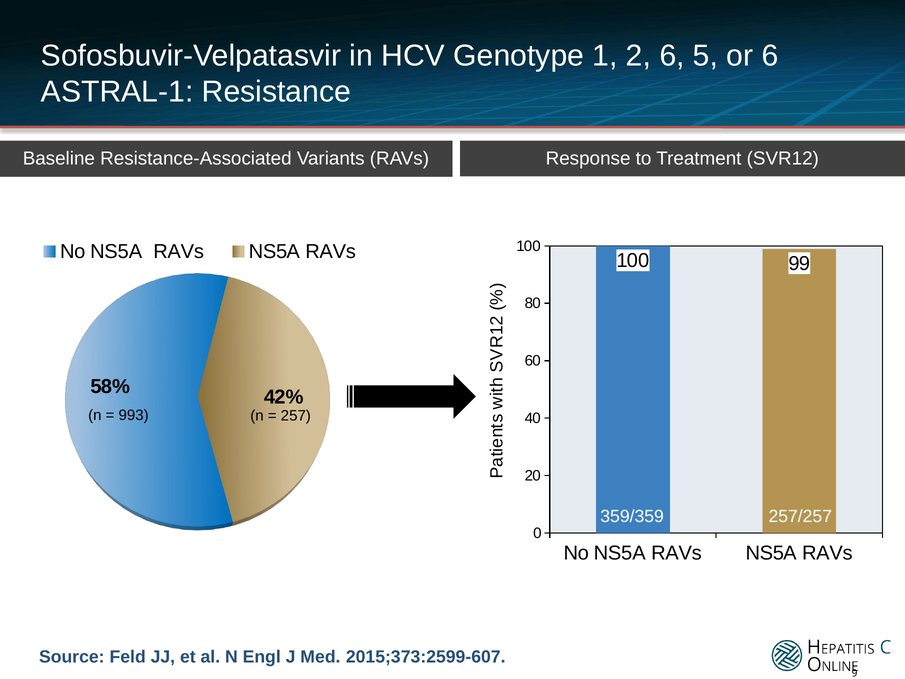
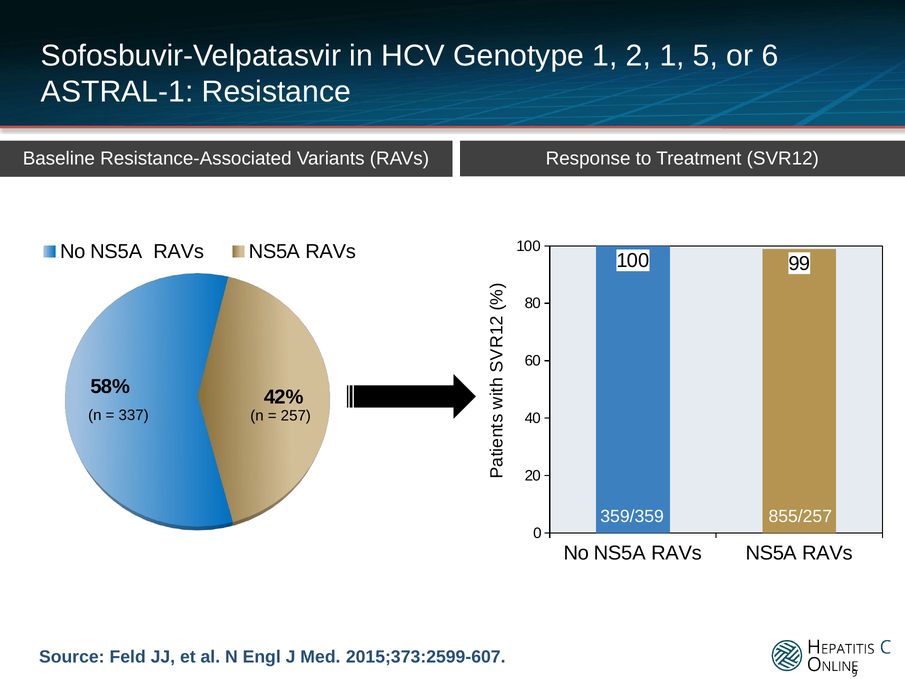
2 6: 6 -> 1 (672, 56)
993: 993 -> 337 (134, 415)
257/257: 257/257 -> 855/257 (800, 516)
